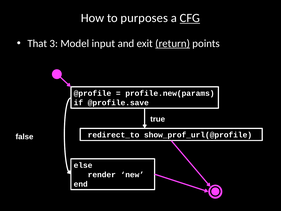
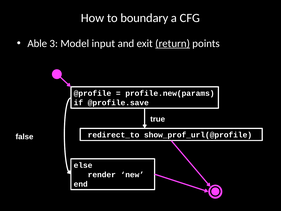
purposes: purposes -> boundary (144, 18)
CFG underline: present -> none (190, 18)
That: That -> Able (37, 43)
